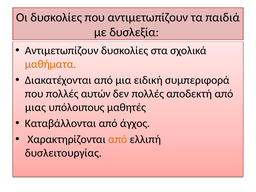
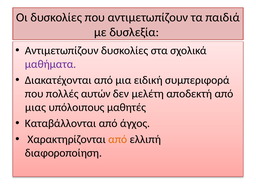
μαθήματα colour: orange -> purple (51, 64)
δεν πολλές: πολλές -> μελέτη (148, 94)
δυσλειτουργίας: δυσλειτουργίας -> διαφοροποίηση (63, 153)
